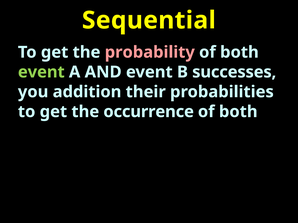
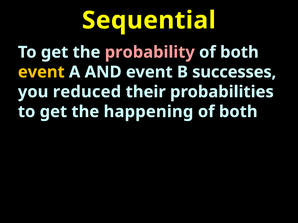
event colour: light green -> yellow (41, 72)
addition: addition -> reduced (87, 92)
occurrence: occurrence -> happening (148, 112)
